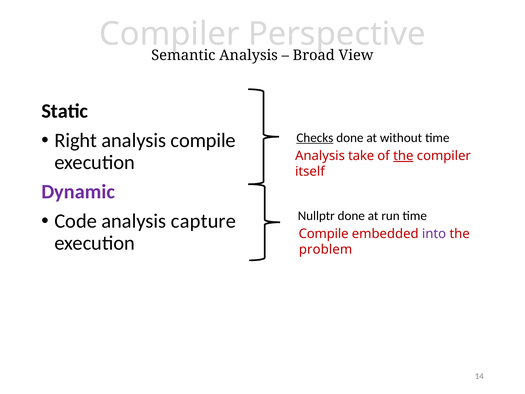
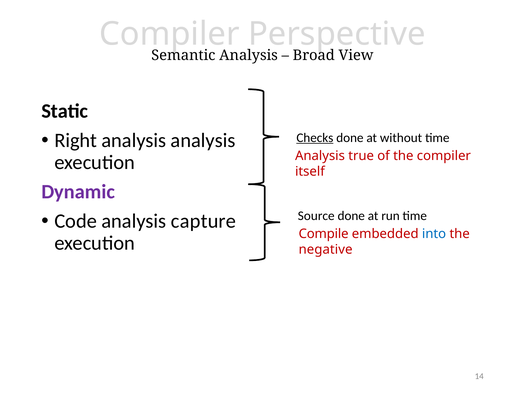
analysis compile: compile -> analysis (203, 140)
take: take -> true (361, 156)
the underline: present -> none (403, 156)
Nullptr: Nullptr -> Source (316, 216)
into colour: purple -> blue (434, 234)
problem: problem -> negative (326, 249)
